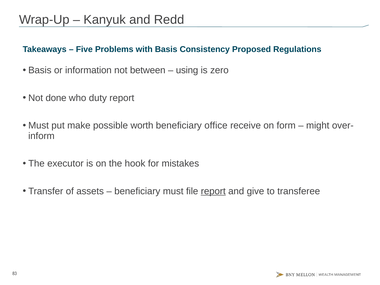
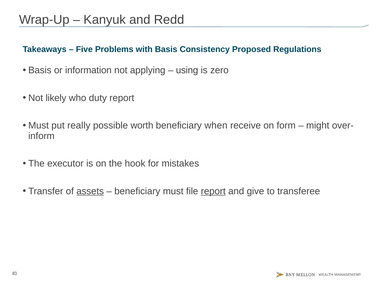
between: between -> applying (148, 70)
done: done -> likely (56, 98)
make: make -> really (79, 125)
office: office -> when (216, 125)
assets underline: none -> present (90, 191)
